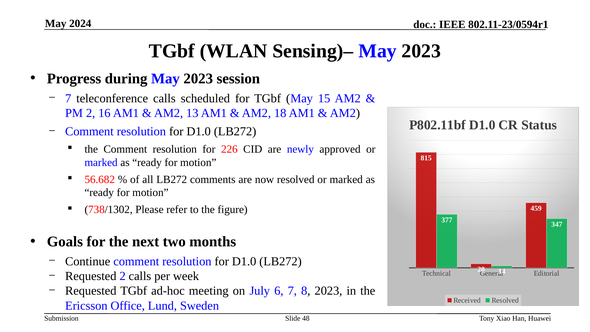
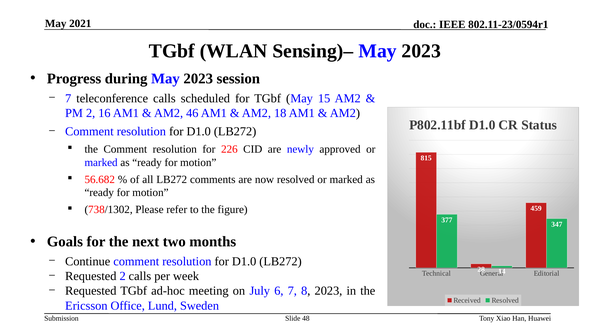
2024: 2024 -> 2021 (80, 23)
13: 13 -> 46 (192, 113)
